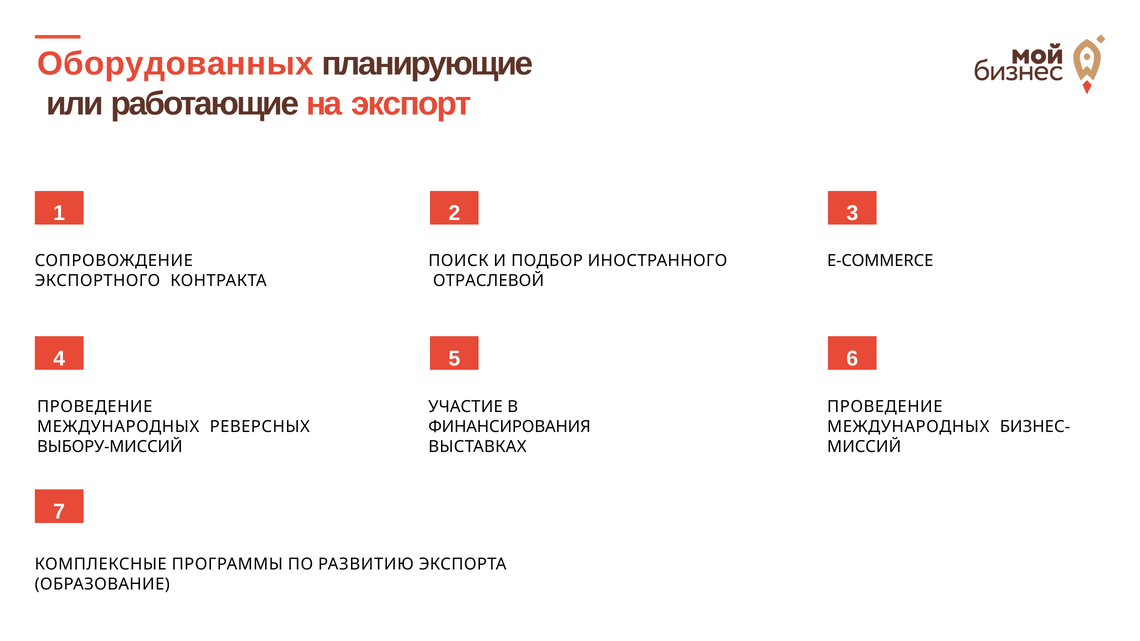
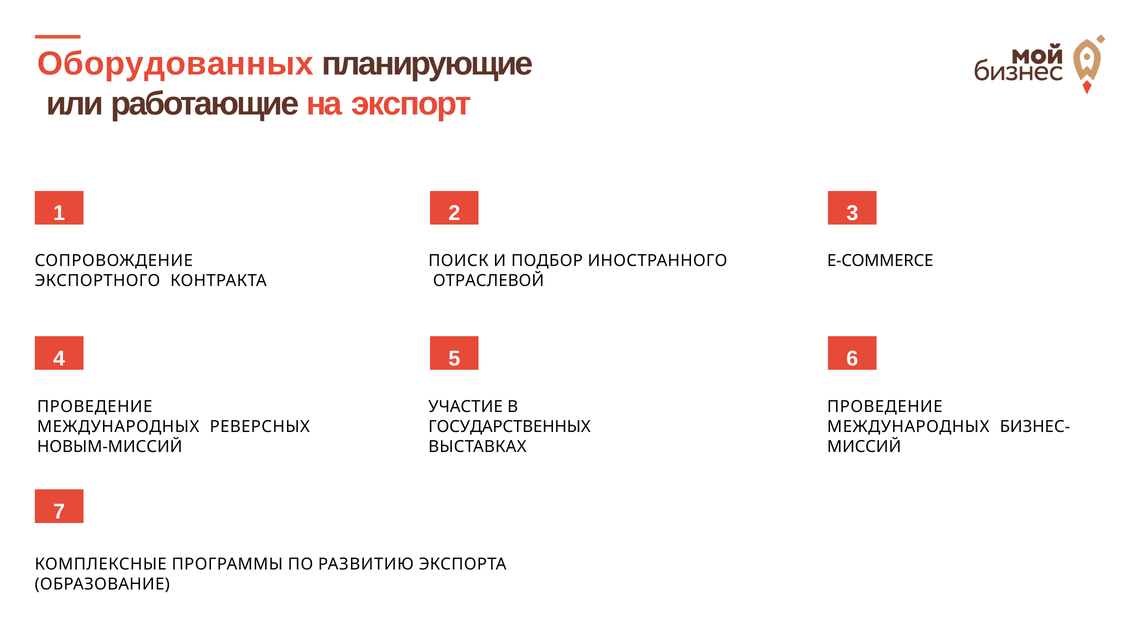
ФИНАНСИРОВАНИЯ: ФИНАНСИРОВАНИЯ -> ГОСУДАРСТВЕННЫХ (509, 427)
ВЫБОРУ-МИССИЙ: ВЫБОРУ-МИССИЙ -> НОВЫМ-МИССИЙ (110, 447)
